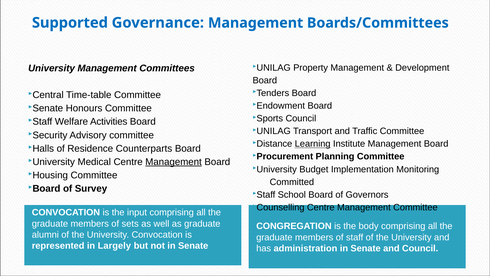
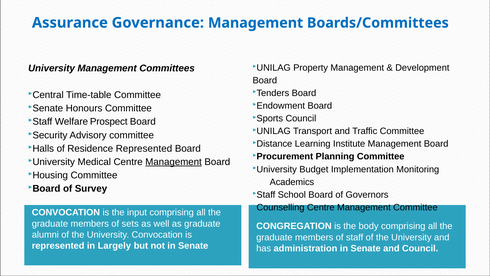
Supported: Supported -> Assurance (70, 23)
Activities: Activities -> Prospect (109, 122)
Learning underline: present -> none (313, 144)
Residence Counterparts: Counterparts -> Represented (144, 148)
Committed: Committed -> Academics (292, 182)
